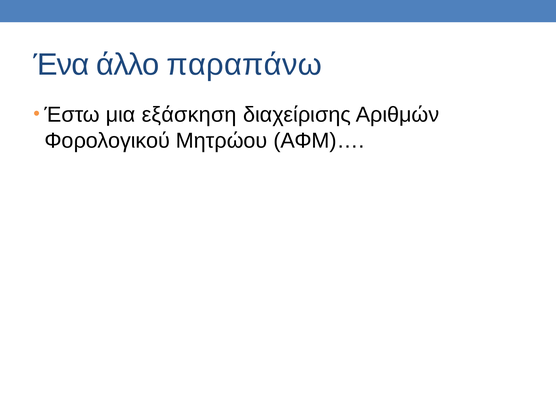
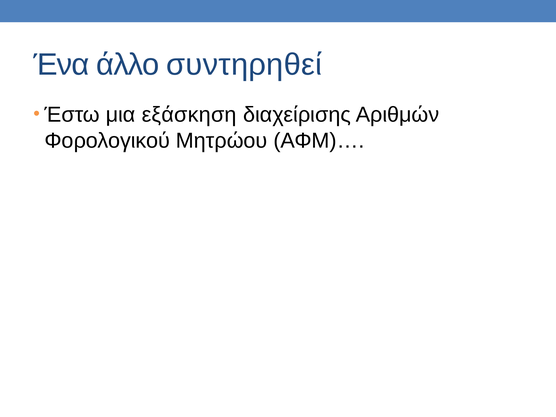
παραπάνω: παραπάνω -> συντηρηθεί (244, 65)
